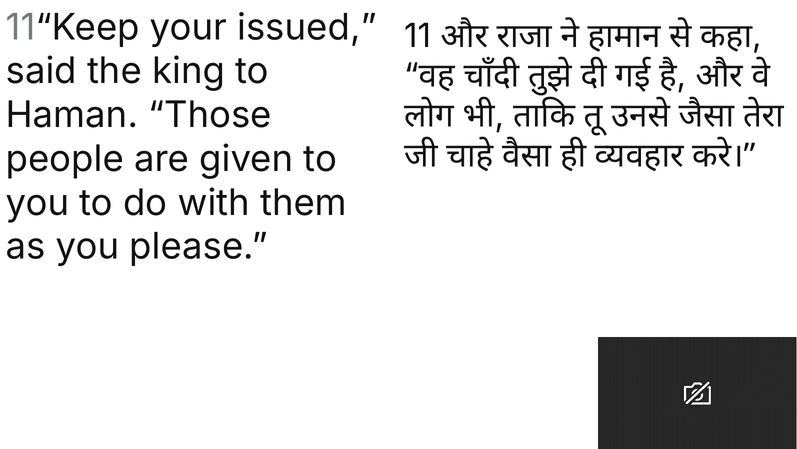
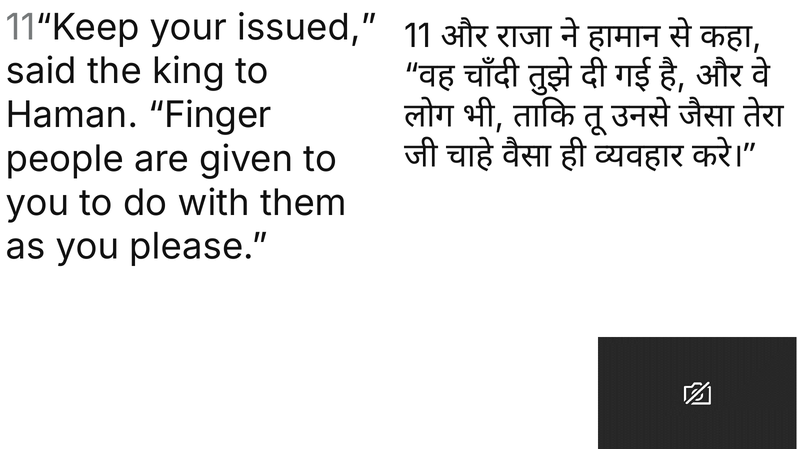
Those: Those -> Finger (210, 115)
